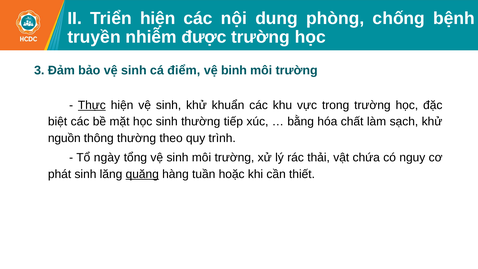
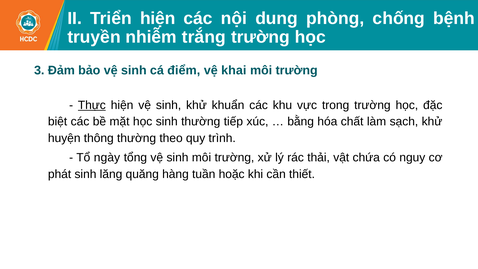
được: được -> trắng (204, 37)
binh: binh -> khai (234, 70)
nguồn: nguồn -> huyện (64, 138)
quăng underline: present -> none (142, 174)
